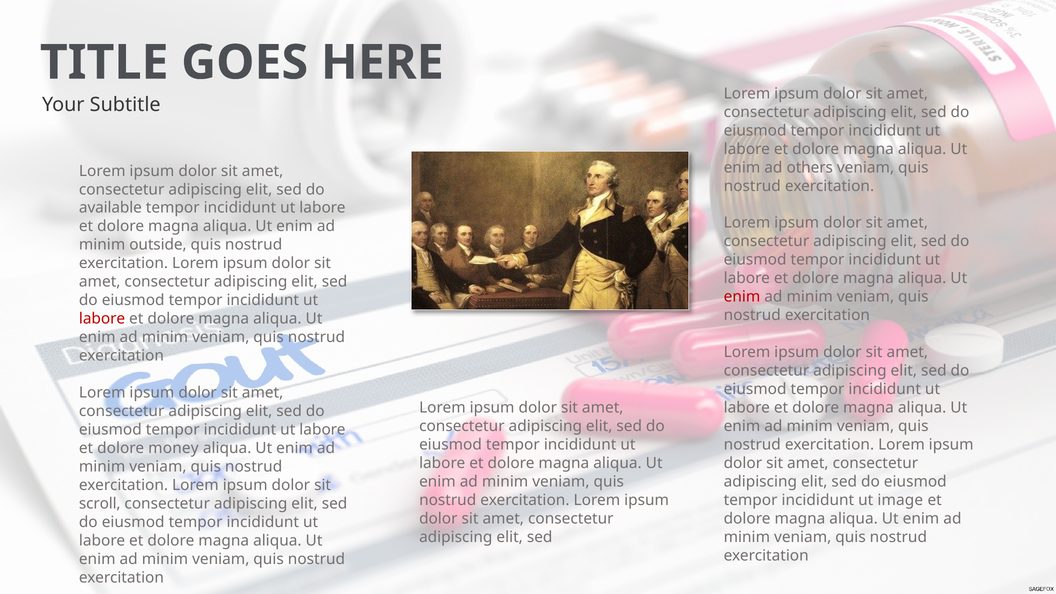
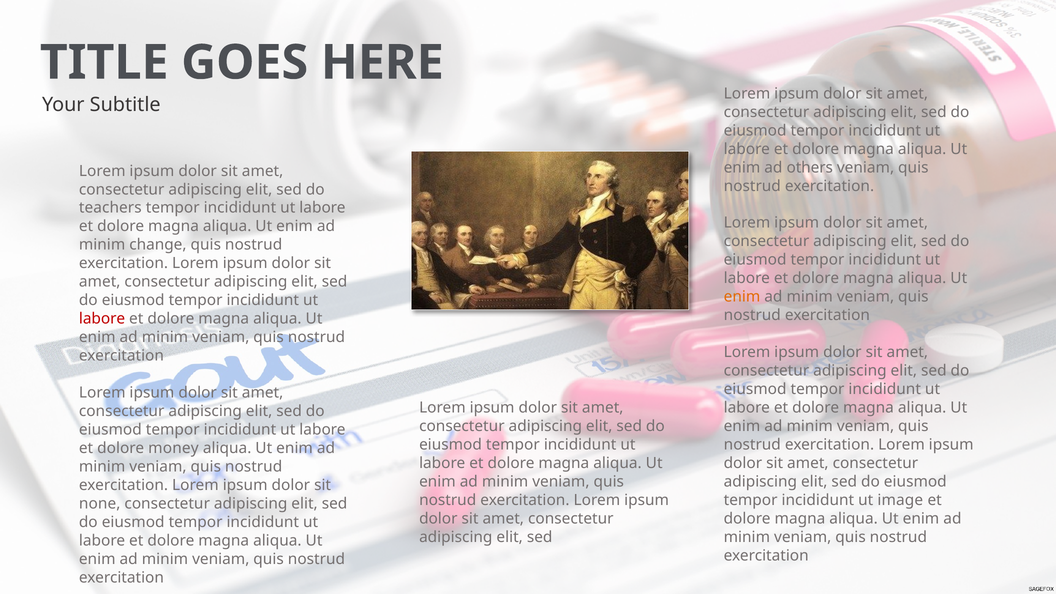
available: available -> teachers (110, 208)
outside: outside -> change (158, 245)
enim colour: red -> orange (742, 297)
scroll: scroll -> none (100, 504)
